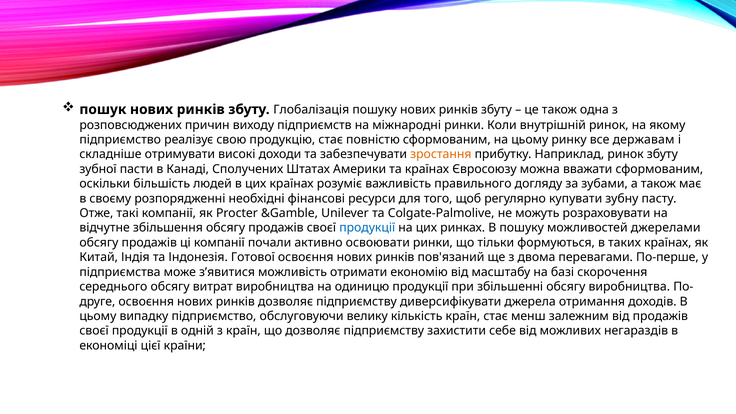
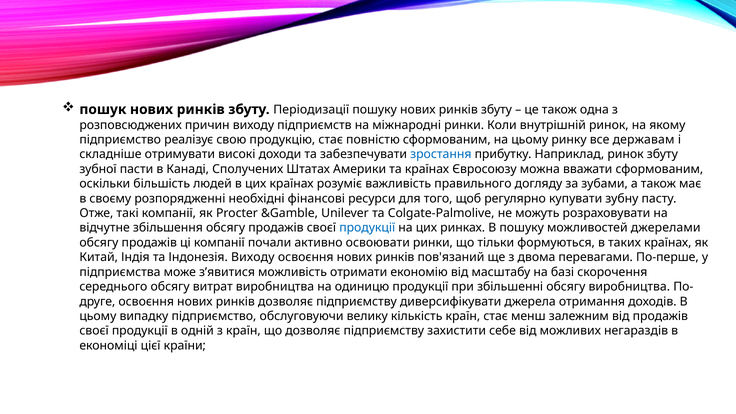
Глобалізація: Глобалізація -> Періодизації (311, 110)
зростання colour: orange -> blue (441, 154)
Індонезія Готової: Готової -> Виходу (253, 257)
